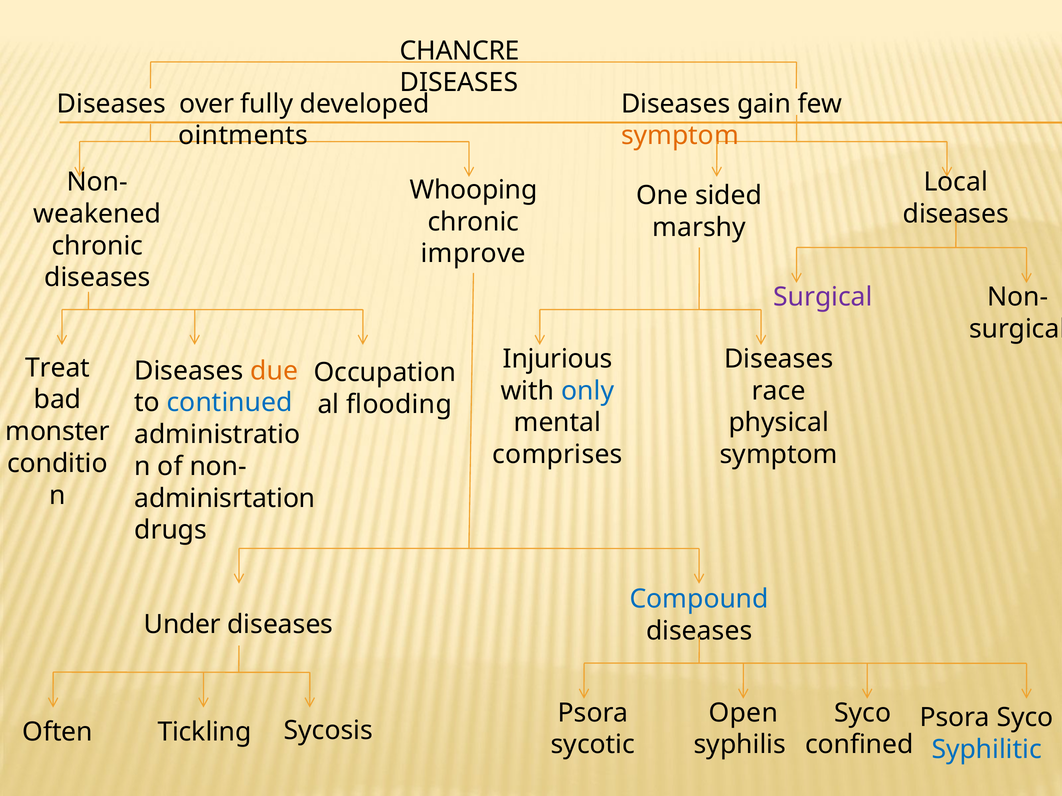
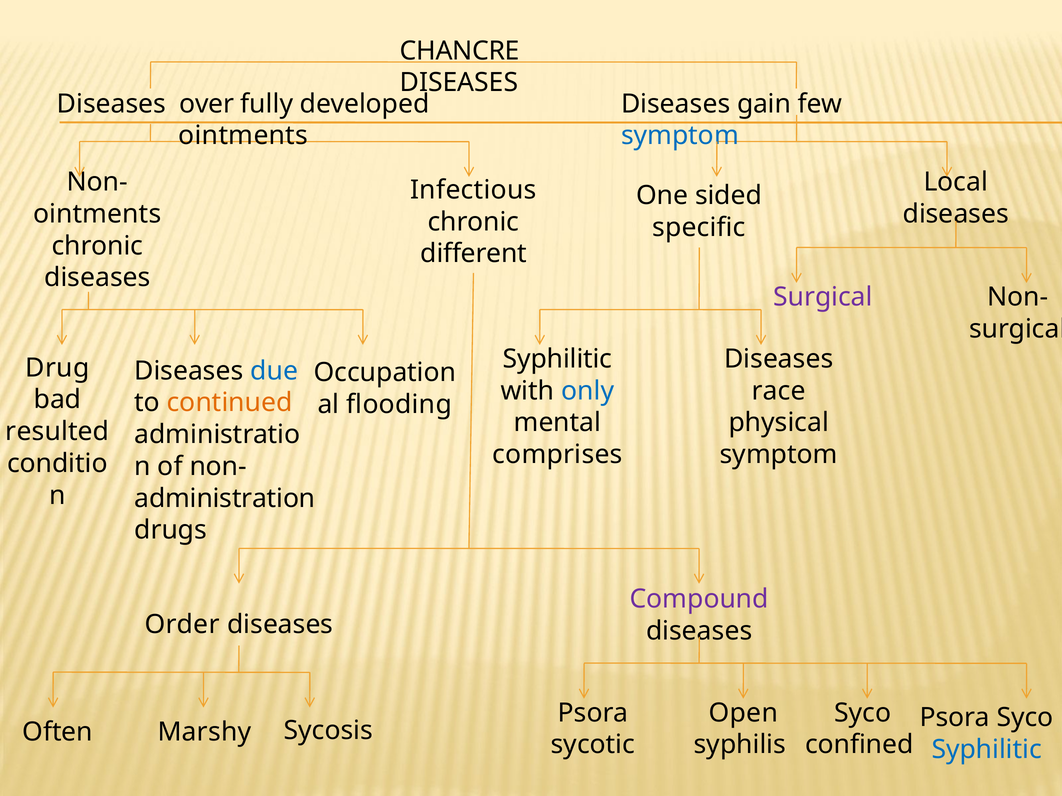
symptom colour: orange -> blue (680, 136)
Whooping: Whooping -> Infectious (473, 190)
weakened: weakened -> ointments (97, 214)
marshy: marshy -> specific (699, 228)
improve: improve -> different (474, 254)
Injurious: Injurious -> Syphilitic (558, 359)
Treat: Treat -> Drug (57, 368)
due colour: orange -> blue (274, 371)
continued colour: blue -> orange (230, 403)
monster: monster -> resulted (57, 432)
adminisrtation: adminisrtation -> administration (225, 499)
Compound colour: blue -> purple (699, 600)
Under: Under -> Order (182, 625)
Tickling: Tickling -> Marshy (204, 732)
